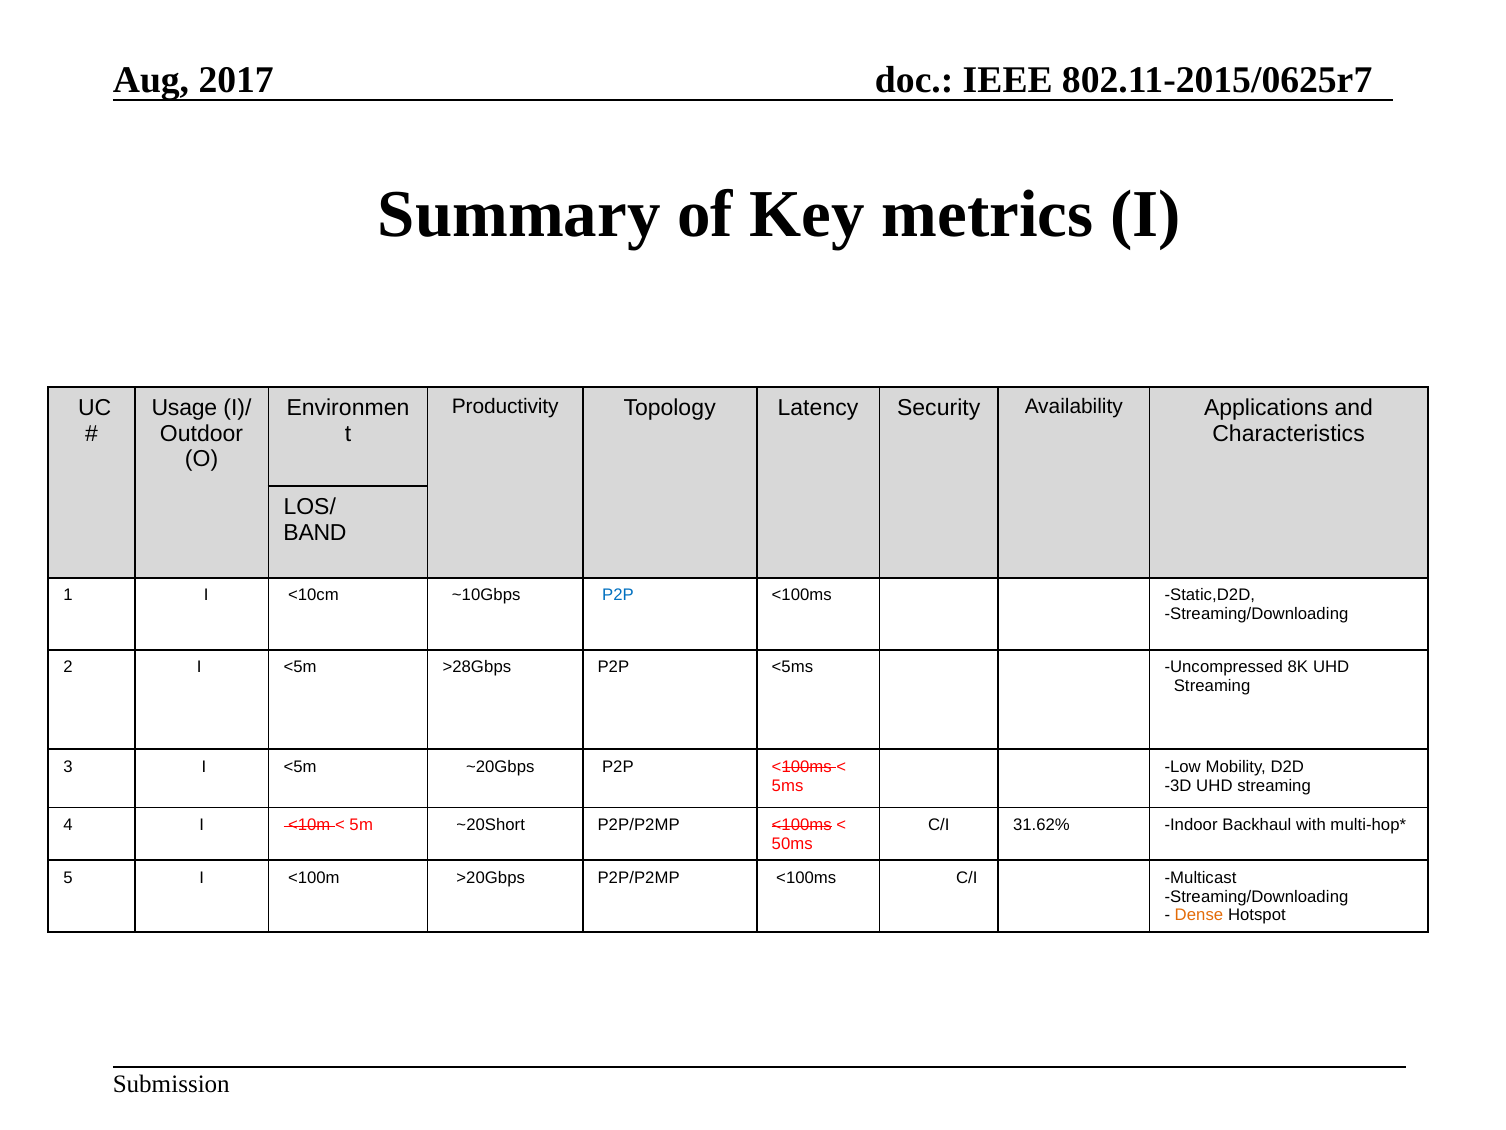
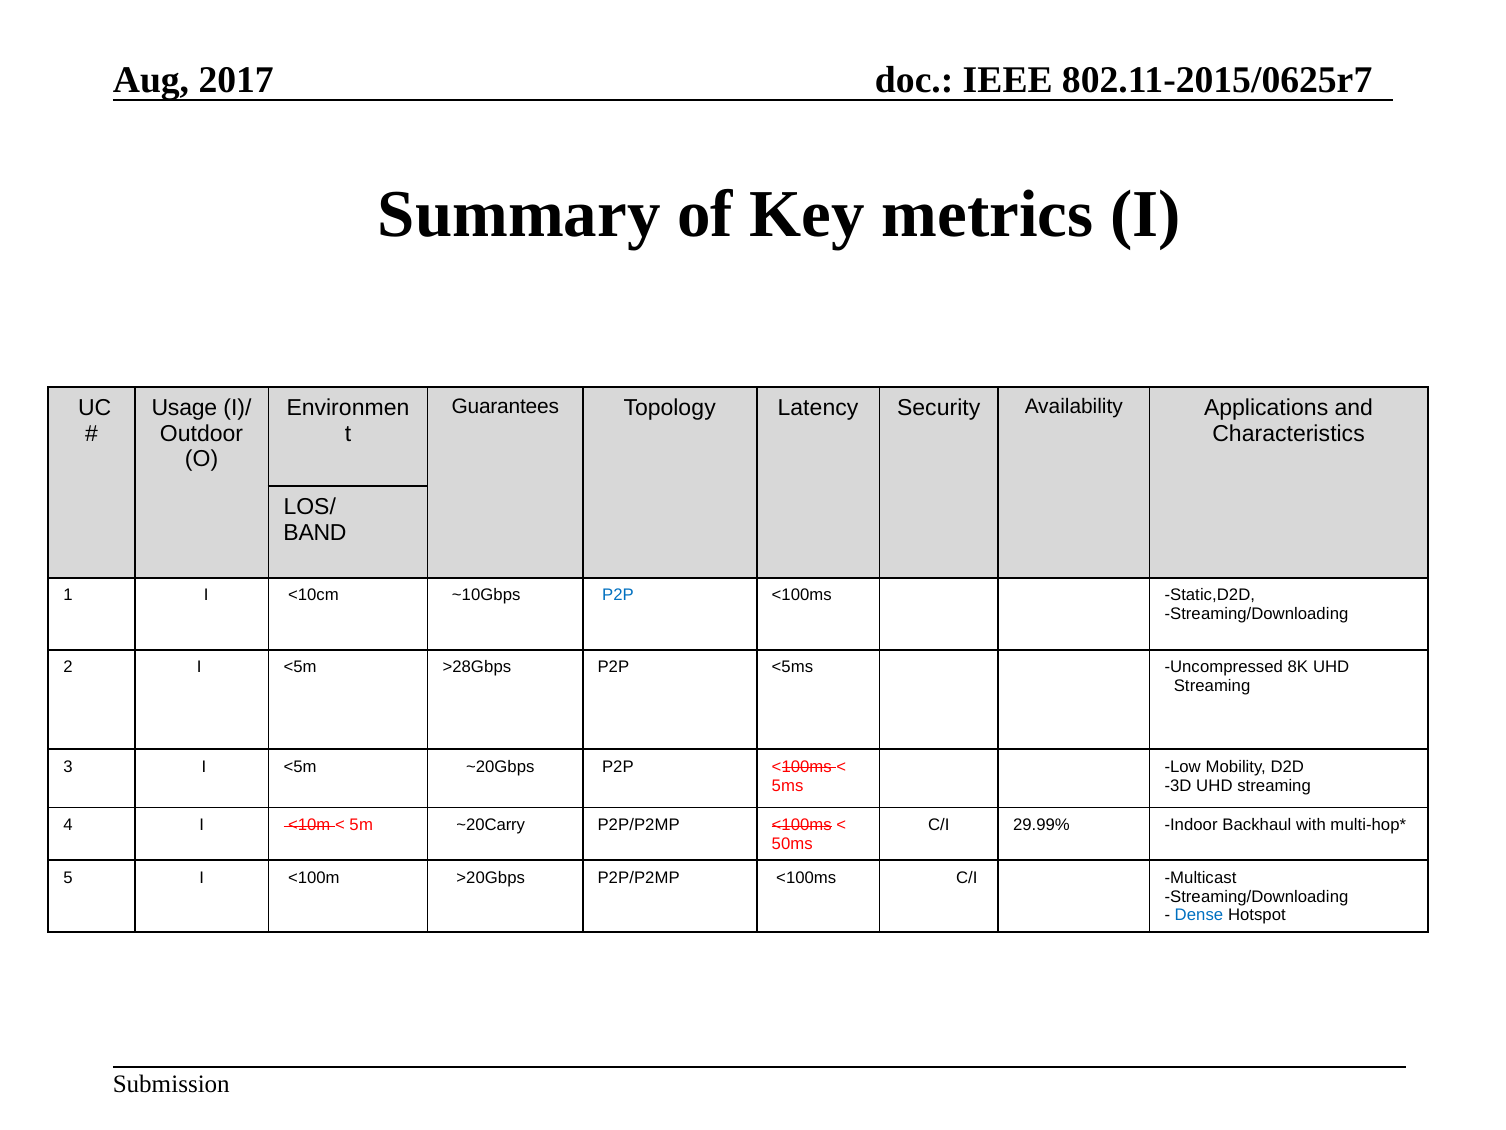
Productivity: Productivity -> Guarantees (505, 406)
~20Short: ~20Short -> ~20Carry (491, 824)
31.62%: 31.62% -> 29.99% (1041, 824)
Dense colour: orange -> blue (1199, 915)
